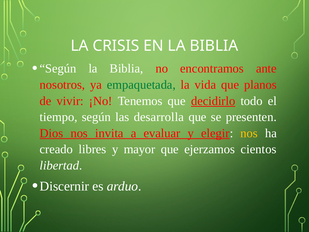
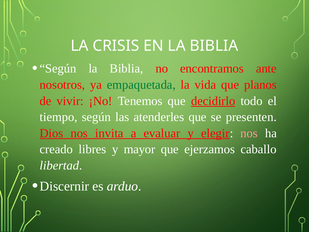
desarrolla: desarrolla -> atenderles (159, 117)
nos colour: yellow -> pink (249, 133)
cientos: cientos -> caballo (259, 149)
